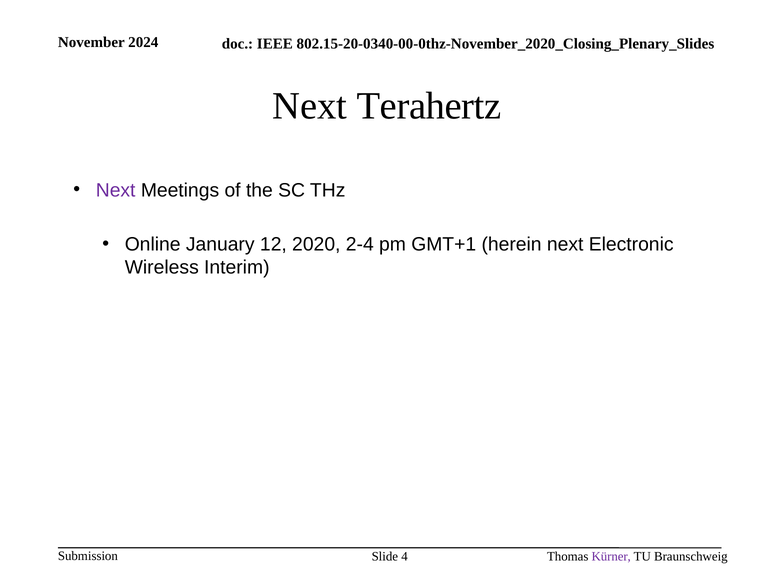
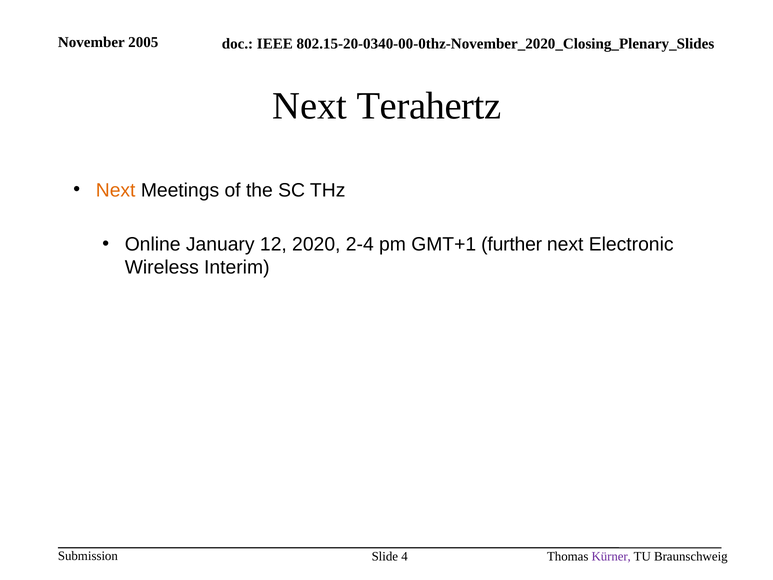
2024: 2024 -> 2005 (143, 42)
Next colour: purple -> orange (116, 190)
herein: herein -> further (512, 244)
